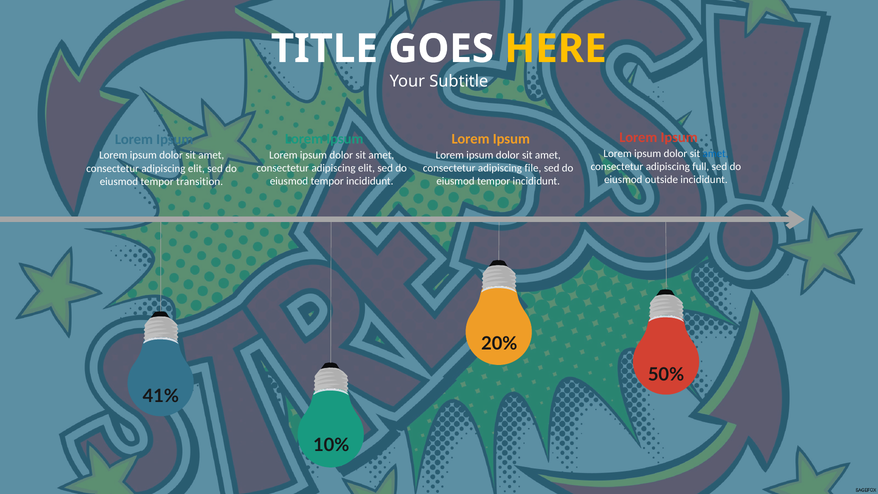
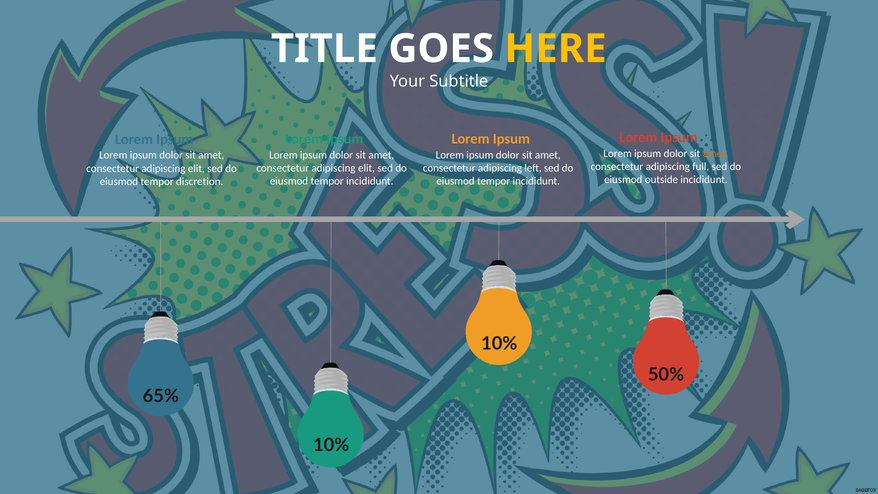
amet colour: blue -> orange (716, 153)
file: file -> left (533, 168)
transition: transition -> discretion (200, 182)
20%: 20% -> 10% (499, 343)
41%: 41% -> 65% (161, 396)
